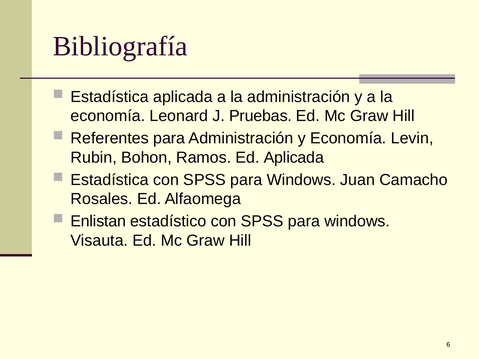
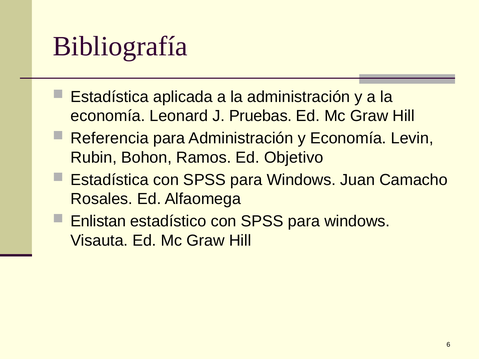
Referentes: Referentes -> Referencia (110, 138)
Ed Aplicada: Aplicada -> Objetivo (294, 158)
